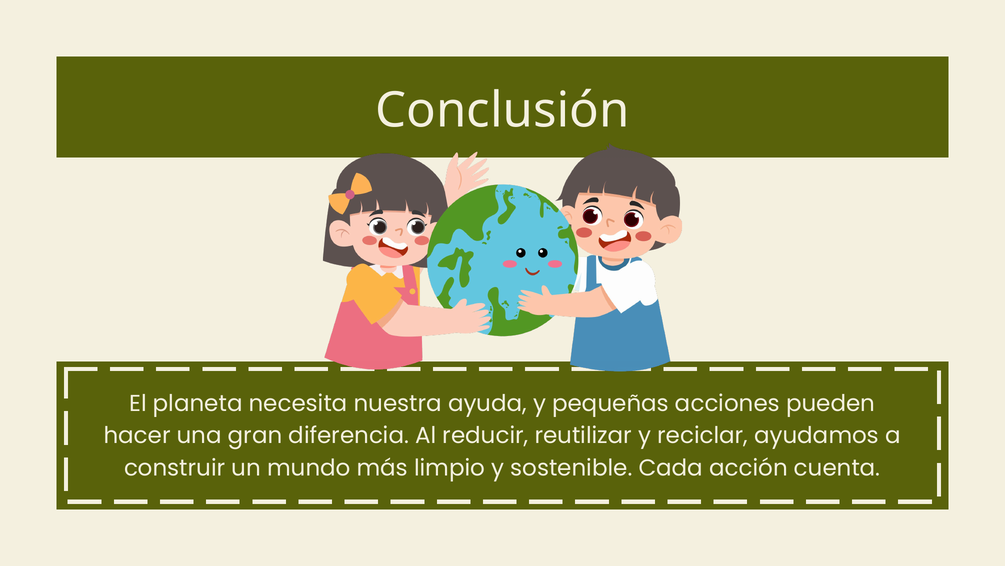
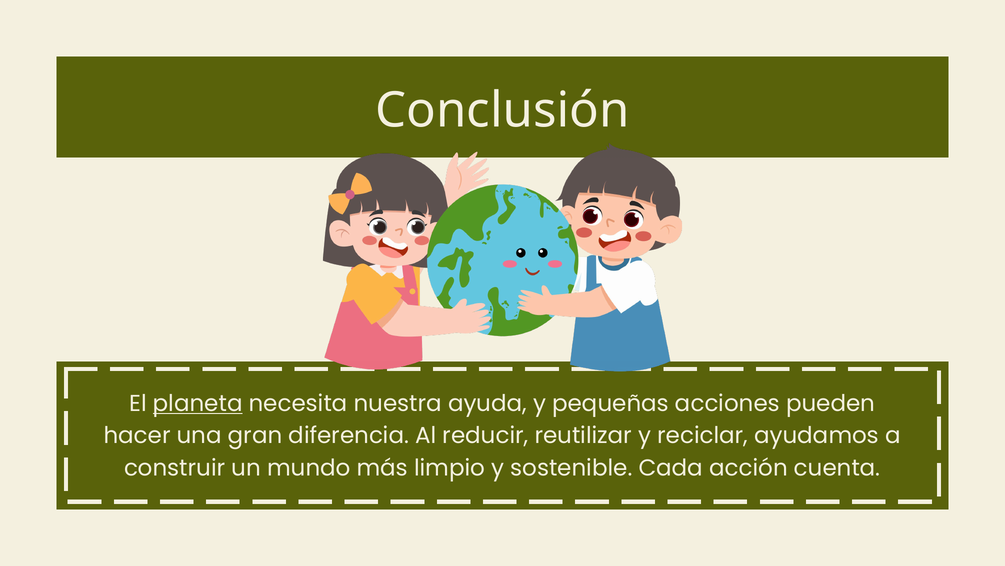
planeta underline: none -> present (198, 403)
